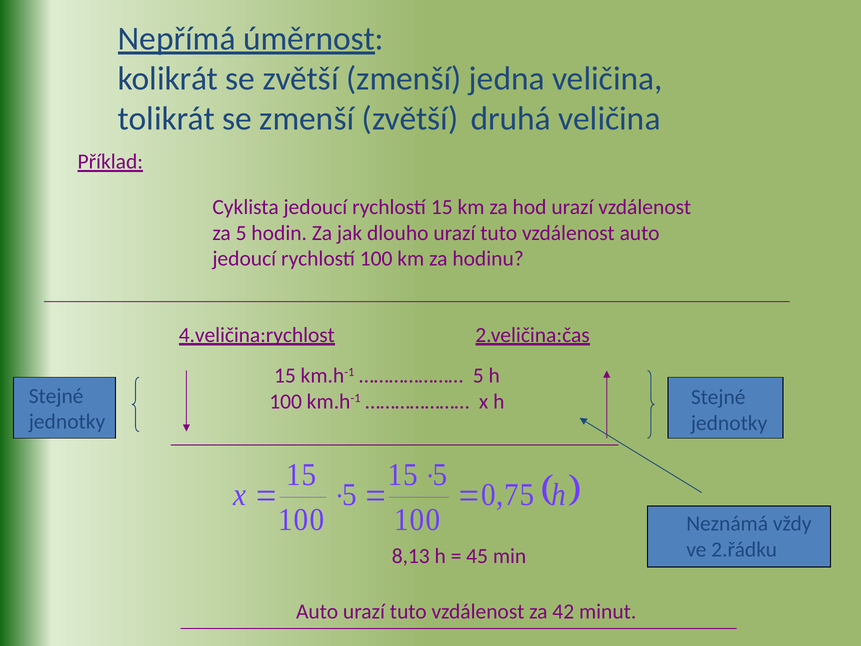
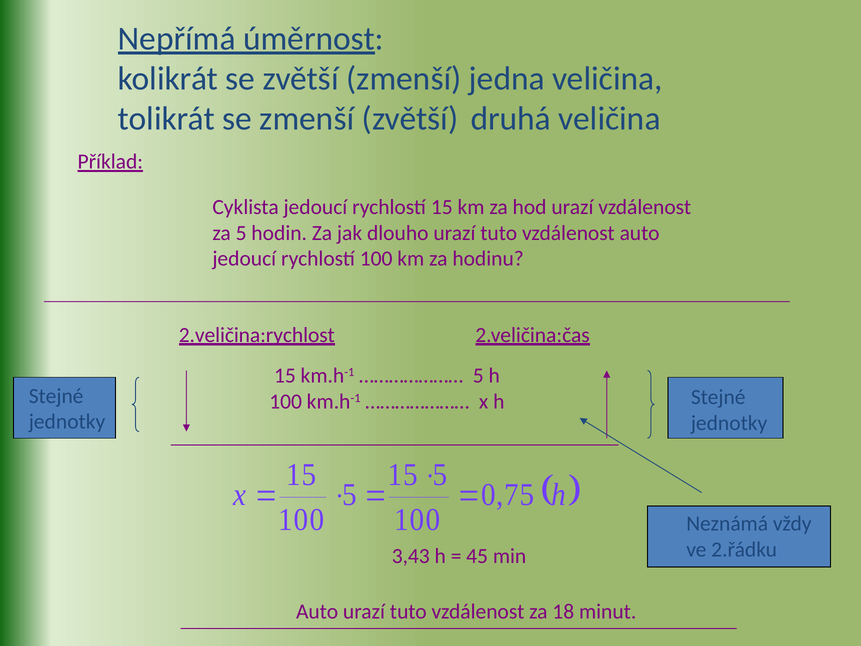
4.veličina:rychlost: 4.veličina:rychlost -> 2.veličina:rychlost (257, 335)
8,13: 8,13 -> 3,43 (411, 556)
42: 42 -> 18 (563, 611)
